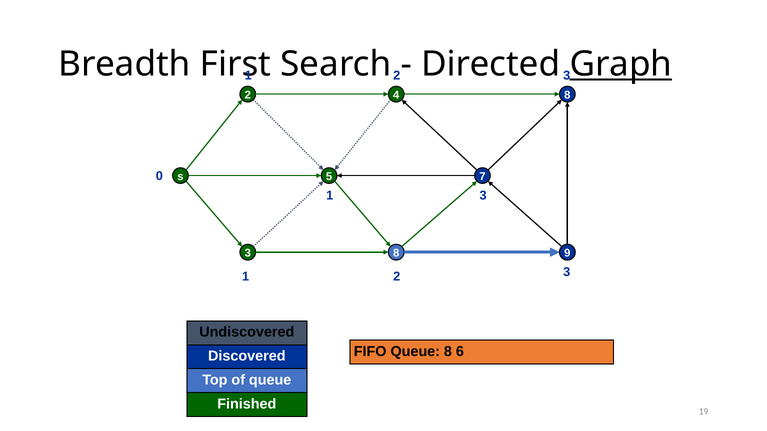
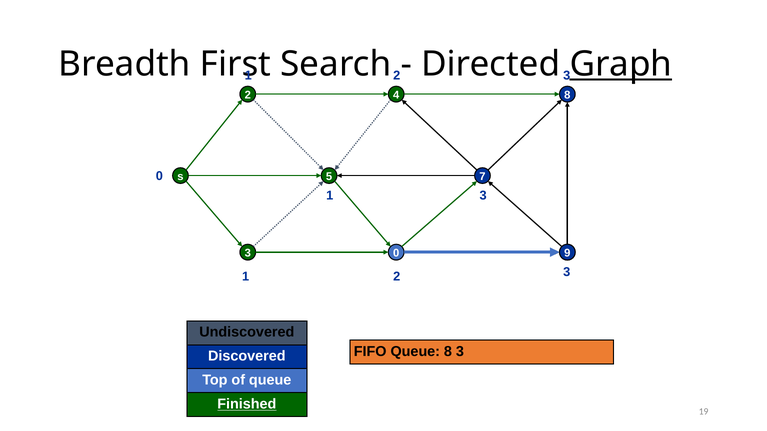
3 8: 8 -> 0 (396, 253)
Queue 8 6: 6 -> 3 (460, 352)
Finished underline: none -> present (247, 404)
